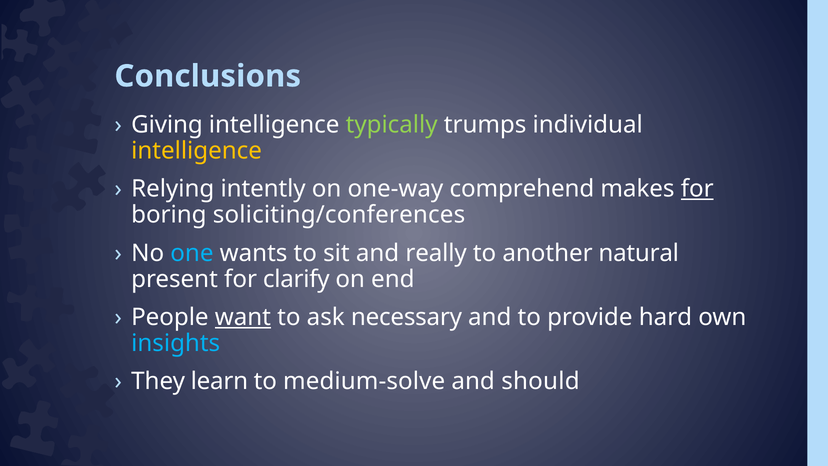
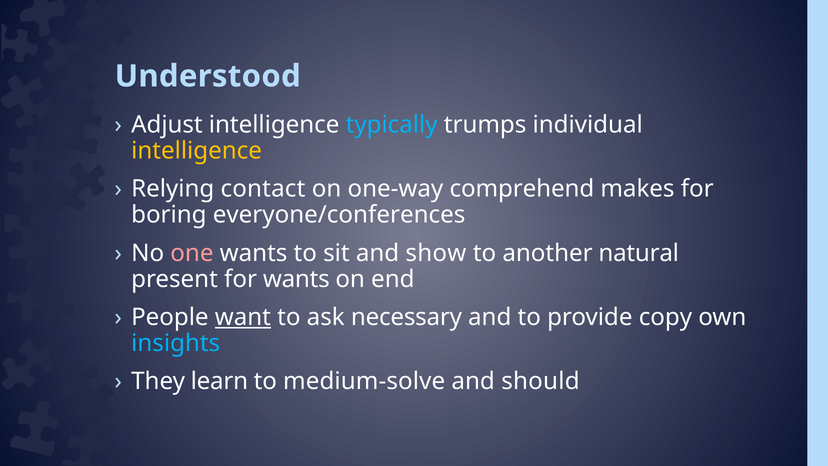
Conclusions: Conclusions -> Understood (208, 76)
Giving: Giving -> Adjust (167, 125)
typically colour: light green -> light blue (392, 125)
intently: intently -> contact (263, 189)
for underline: present -> none (697, 189)
soliciting/conferences: soliciting/conferences -> everyone/conferences (339, 215)
one colour: light blue -> pink (192, 253)
really: really -> show (436, 253)
for clarify: clarify -> wants (296, 279)
hard: hard -> copy (665, 317)
